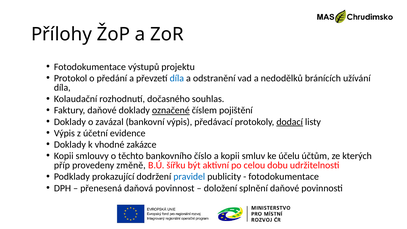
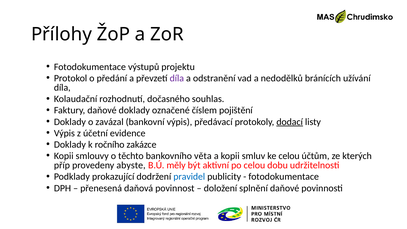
díla colour: blue -> purple (177, 78)
označené underline: present -> none (171, 110)
vhodné: vhodné -> ročního (110, 145)
číslo: číslo -> věta (203, 156)
ke účelu: účelu -> celou (289, 156)
změně: změně -> abyste (131, 165)
šířku: šířku -> měly (176, 165)
